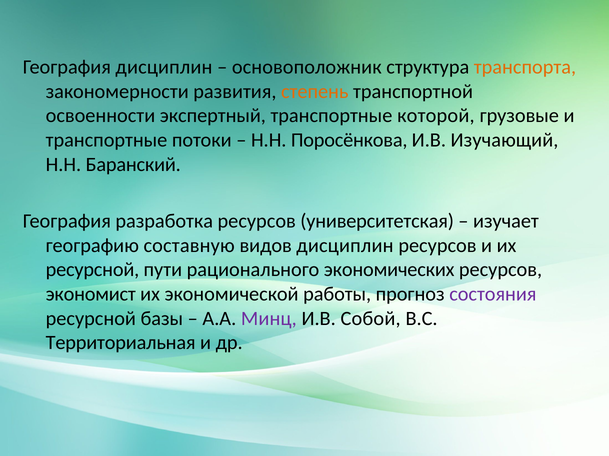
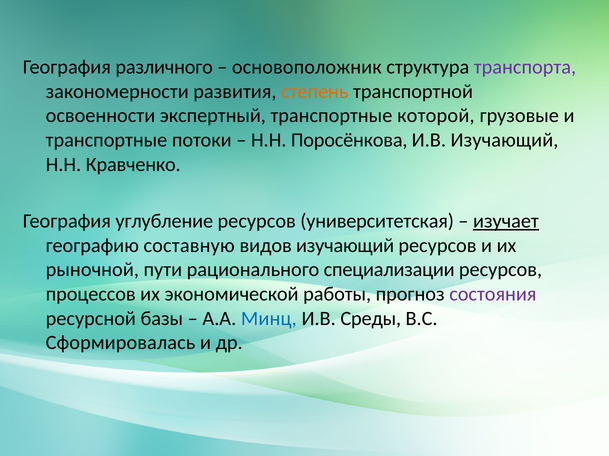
География дисциплин: дисциплин -> различного (164, 67)
транспорта colour: orange -> purple (525, 67)
Баранский: Баранский -> Кравченко (133, 165)
разработка: разработка -> углубление (164, 221)
изучает underline: none -> present (506, 221)
видов дисциплин: дисциплин -> изучающий (345, 246)
ресурсной: ресурсной -> рыночной (92, 270)
экономических: экономических -> специализации (389, 270)
экономист: экономист -> процессов (91, 295)
Минц colour: purple -> blue (269, 319)
Собой: Собой -> Среды (371, 319)
Территориальная: Территориальная -> Сформировалась (121, 343)
